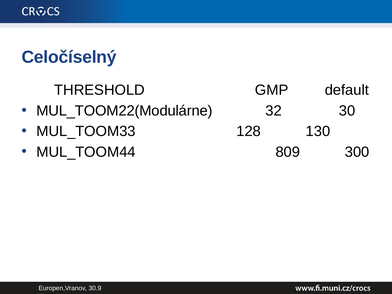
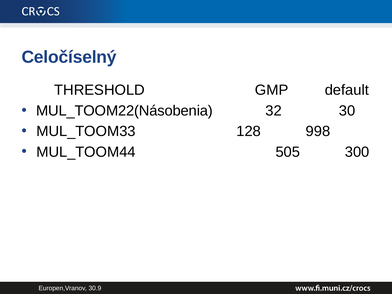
MUL_TOOM22(Modulárne: MUL_TOOM22(Modulárne -> MUL_TOOM22(Násobenia (124, 111)
130: 130 -> 998 (318, 131)
809: 809 -> 505 (288, 152)
